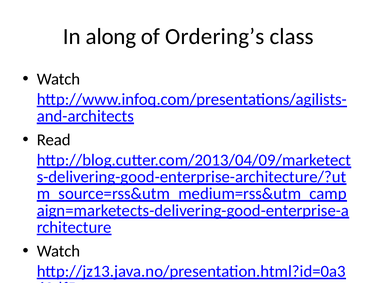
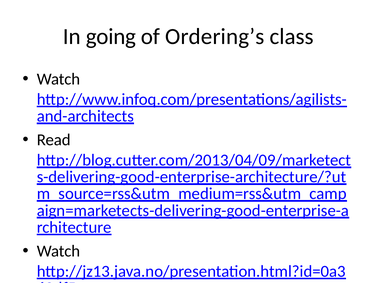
along: along -> going (111, 36)
